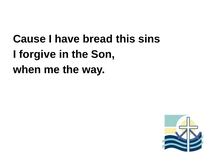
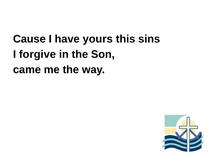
bread: bread -> yours (98, 39)
when: when -> came (27, 69)
